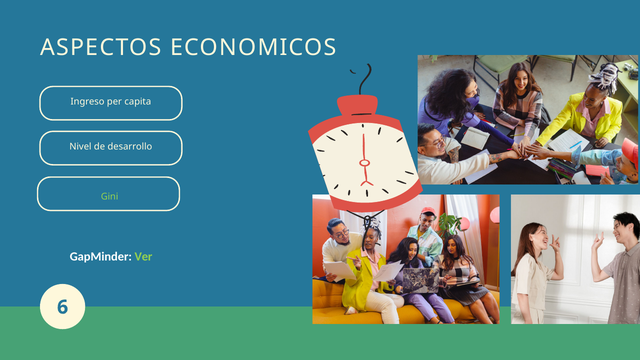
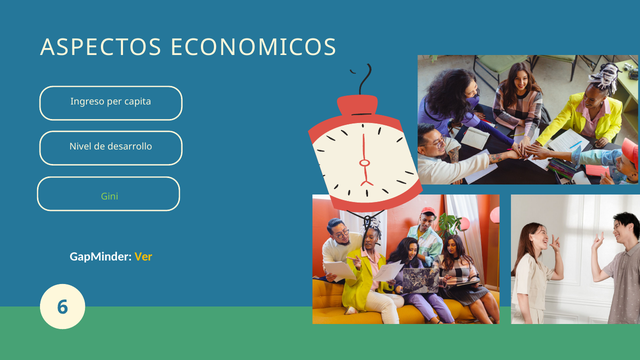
Ver colour: light green -> yellow (143, 257)
